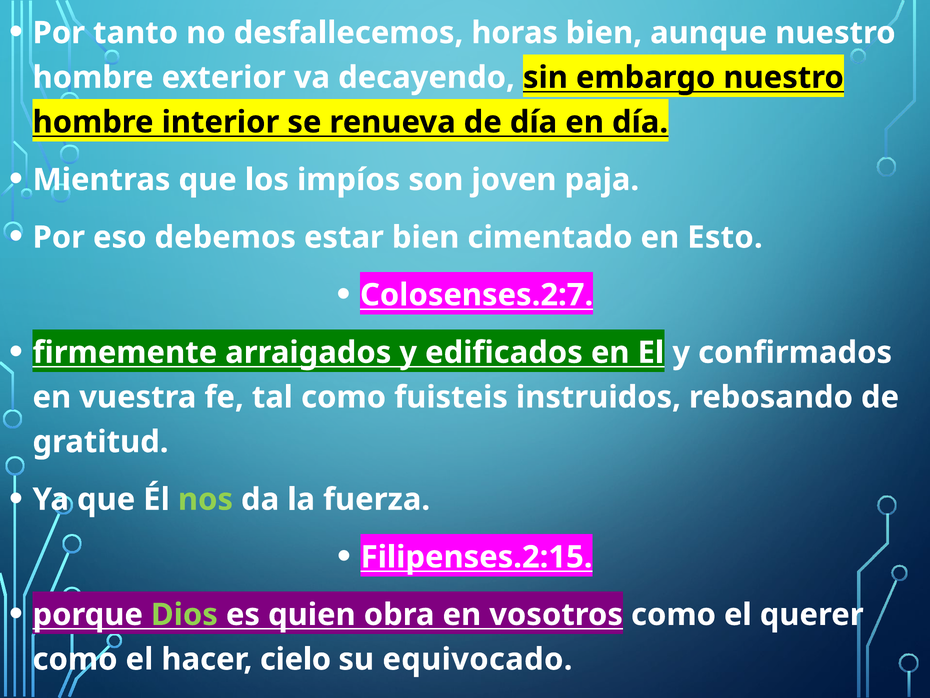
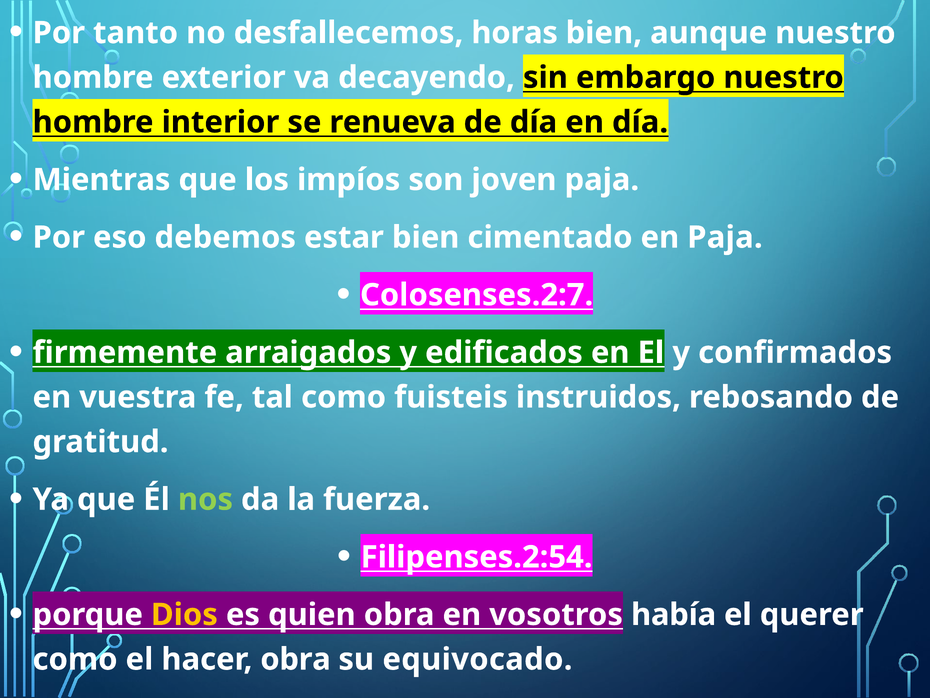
en Esto: Esto -> Paja (725, 237)
Filipenses.2:15: Filipenses.2:15 -> Filipenses.2:54 (477, 557)
Dios colour: light green -> yellow (184, 614)
vosotros como: como -> había (674, 614)
hacer cielo: cielo -> obra (296, 659)
